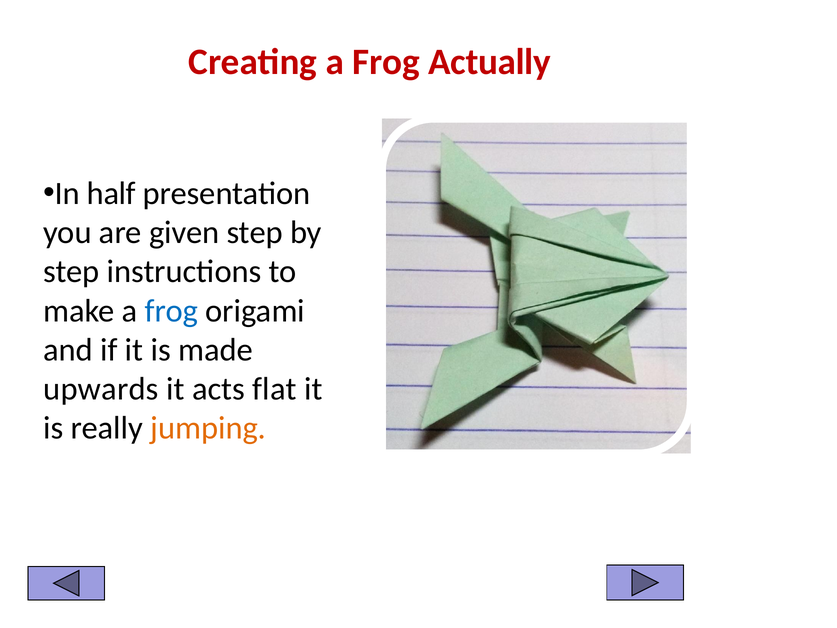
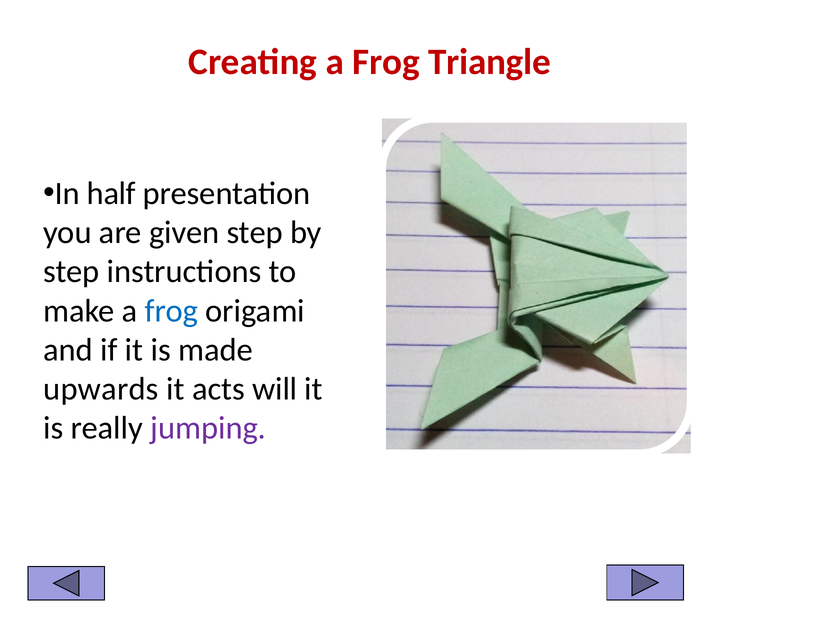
Actually: Actually -> Triangle (489, 62)
flat: flat -> will (275, 389)
jumping colour: orange -> purple (208, 428)
